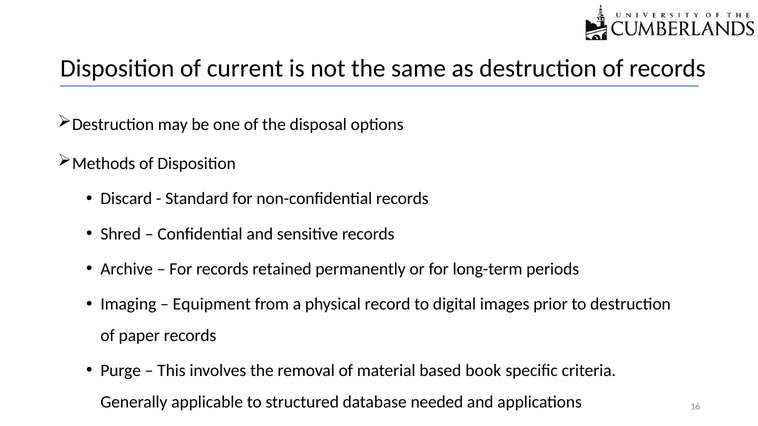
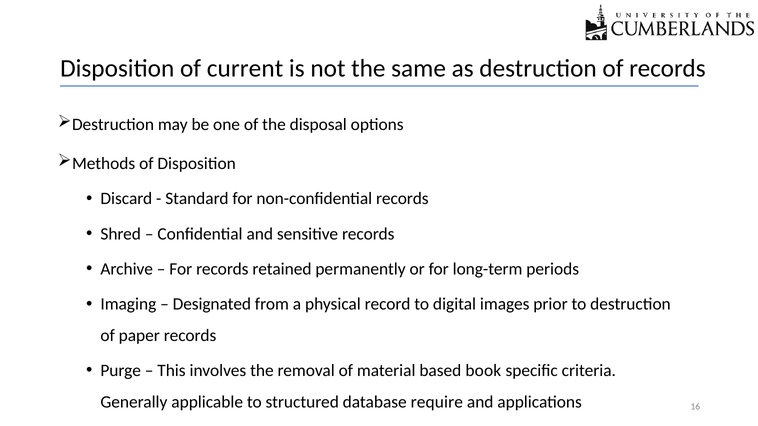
Equipment: Equipment -> Designated (212, 304)
needed: needed -> require (437, 402)
